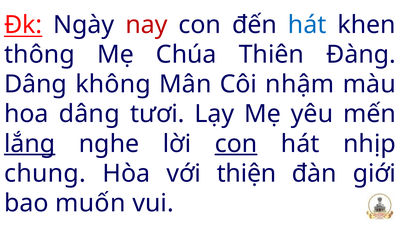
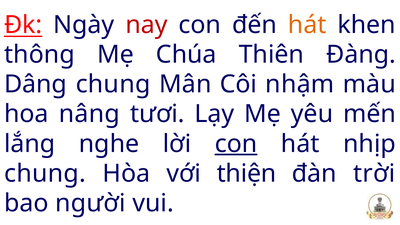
hát colour: blue -> orange (307, 25)
Dâng không: không -> chung (113, 84)
hoa dâng: dâng -> nâng (89, 114)
lắng underline: present -> none (30, 144)
giới: giới -> trời (374, 173)
muốn: muốn -> người (90, 203)
